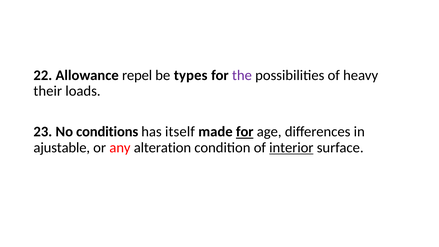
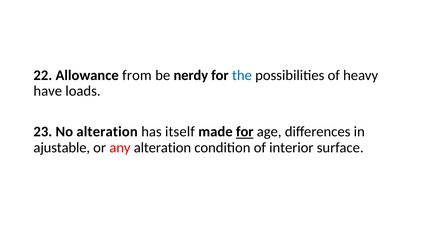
repel: repel -> from (137, 75)
types: types -> nerdy (191, 75)
the colour: purple -> blue (242, 75)
their: their -> have (48, 91)
No conditions: conditions -> alteration (107, 132)
interior underline: present -> none (291, 148)
